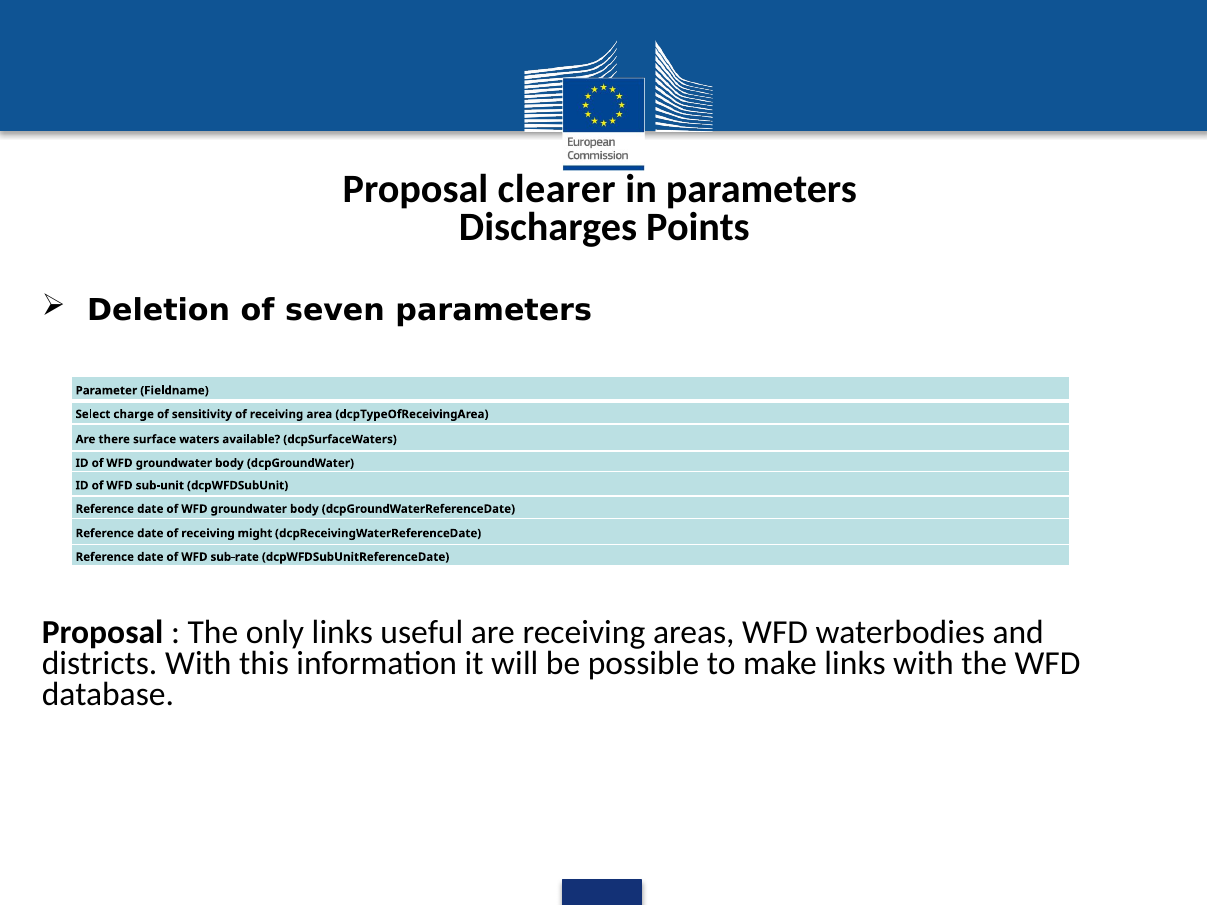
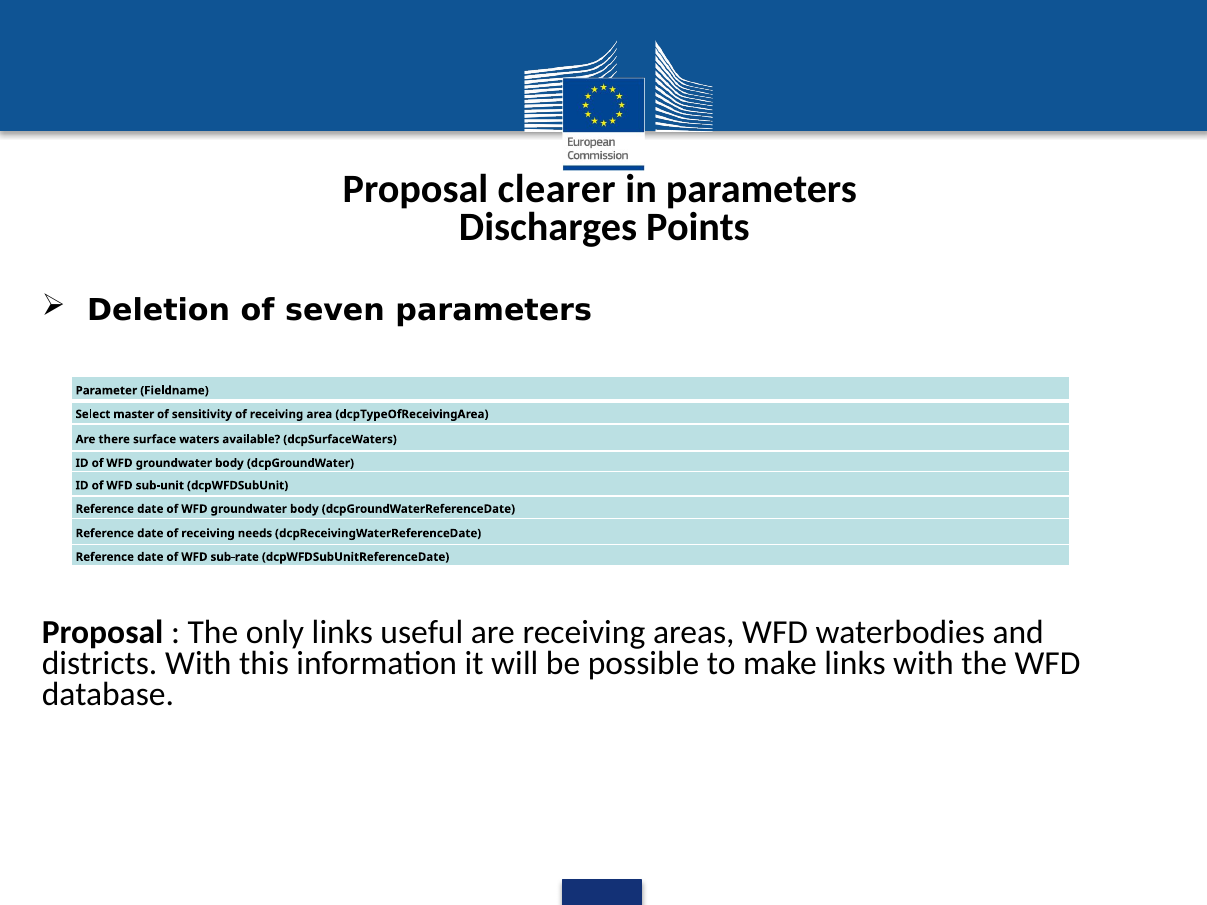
charge: charge -> master (134, 414)
might: might -> needs (255, 533)
